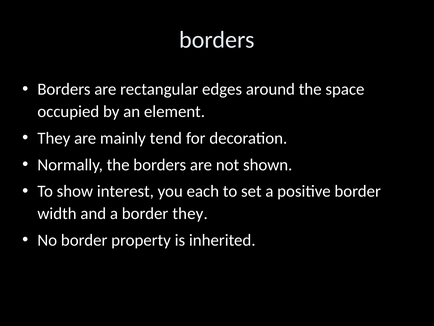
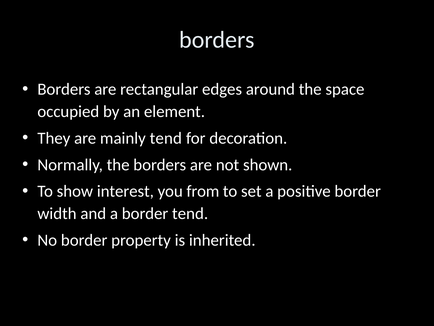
each: each -> from (203, 191)
border they: they -> tend (190, 213)
